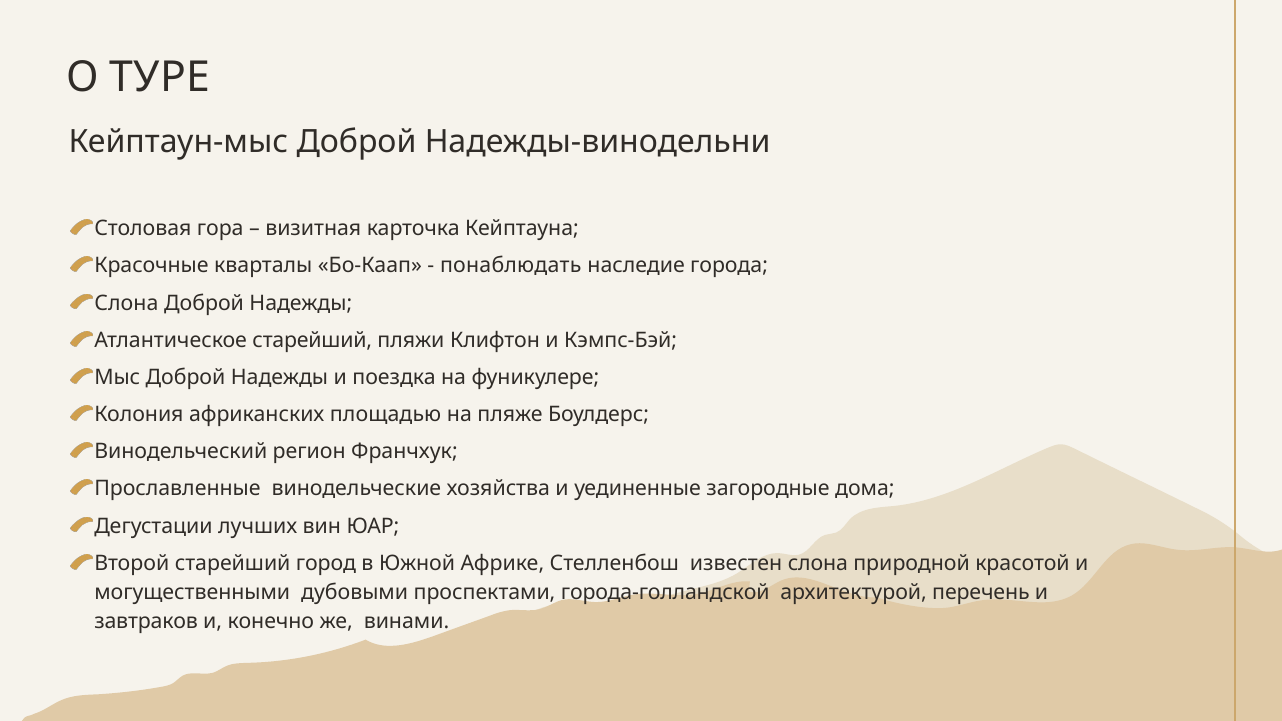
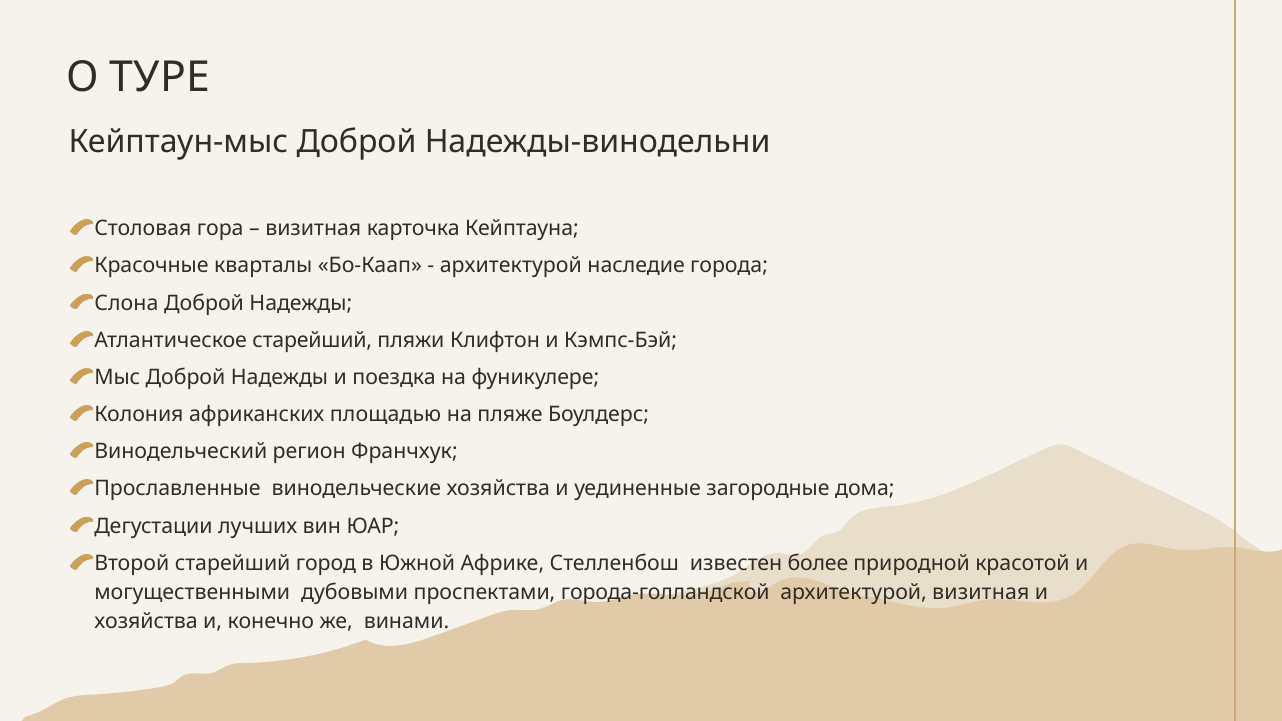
понаблюдать: понаблюдать -> архитектурой (511, 266)
известен слона: слона -> более (818, 563)
архитектурой перечень: перечень -> визитная (981, 592)
завтраков: завтраков -> хозяйства (146, 622)
